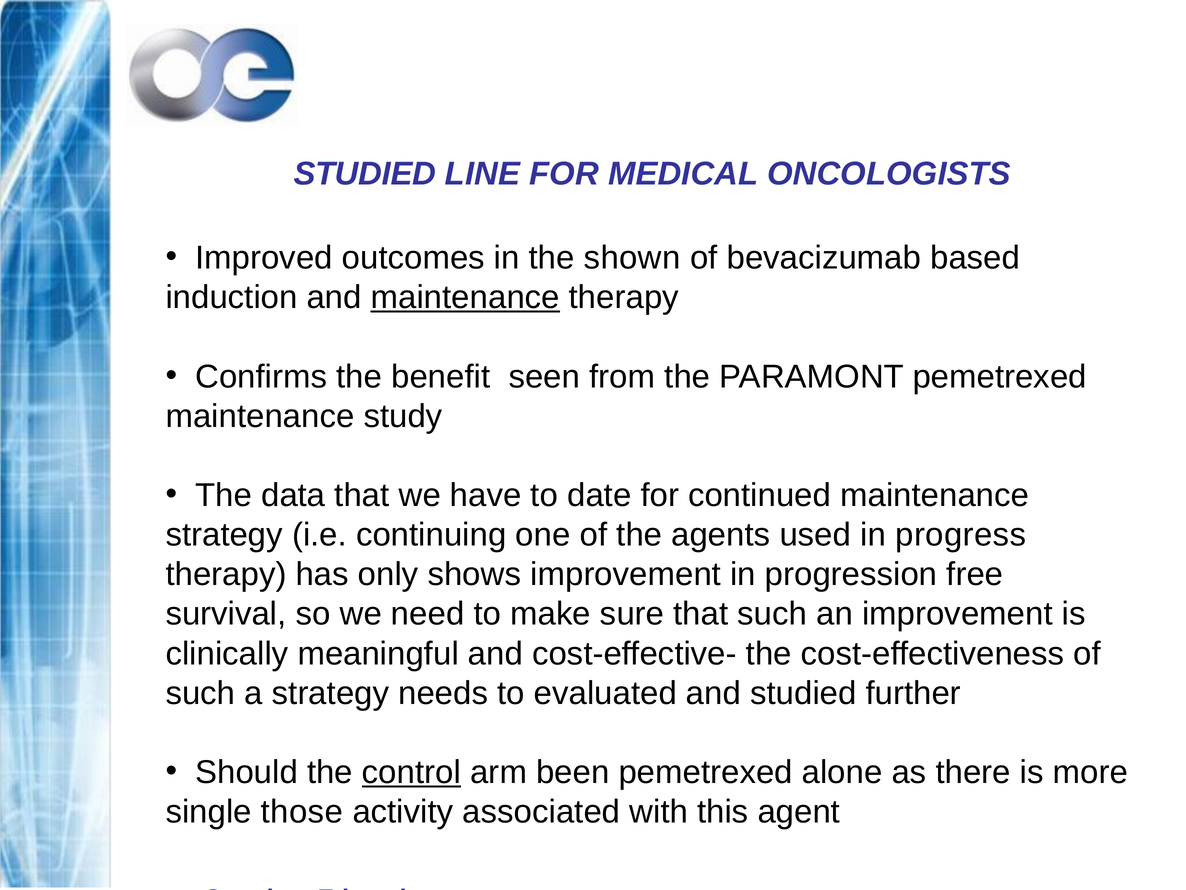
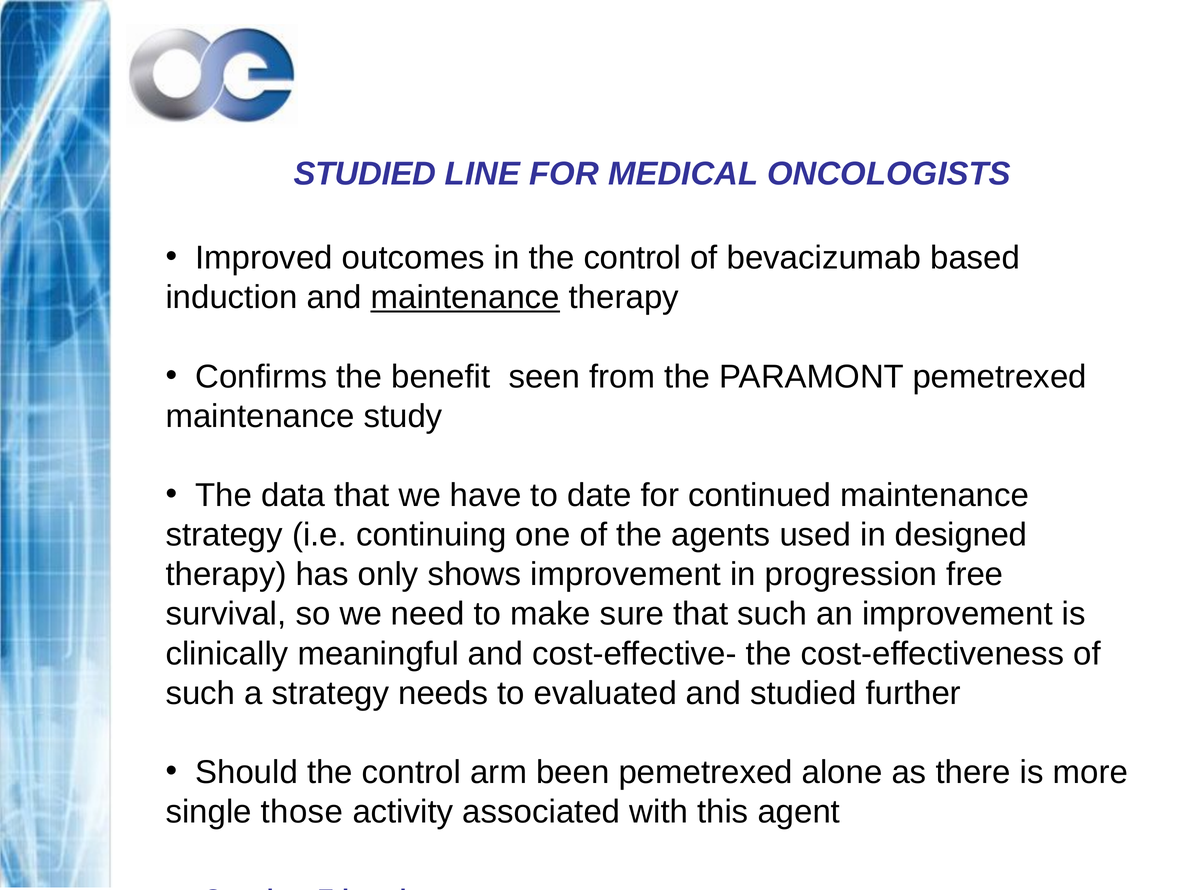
in the shown: shown -> control (632, 258)
progress: progress -> designed (961, 535)
control underline: present -> none (411, 772)
